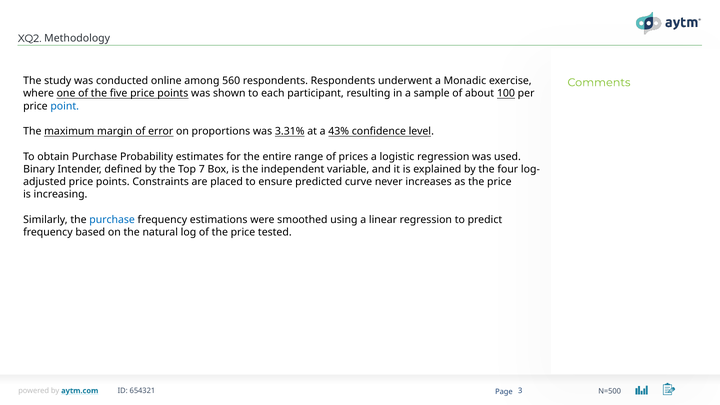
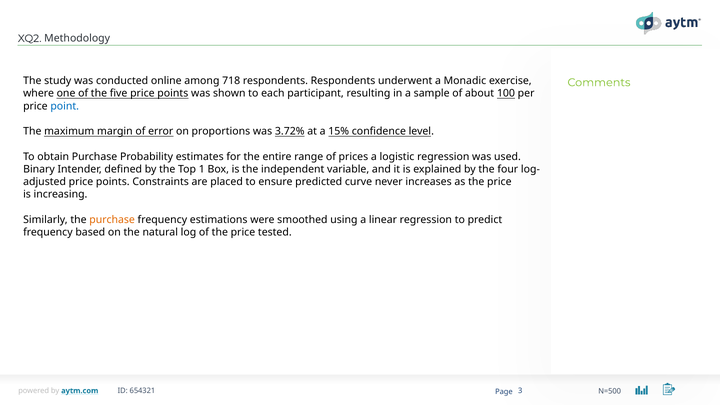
560: 560 -> 718 (231, 81)
3.31%: 3.31% -> 3.72% (290, 131)
43%: 43% -> 15% (339, 131)
7: 7 -> 1 (202, 169)
purchase colour: blue -> orange (112, 220)
